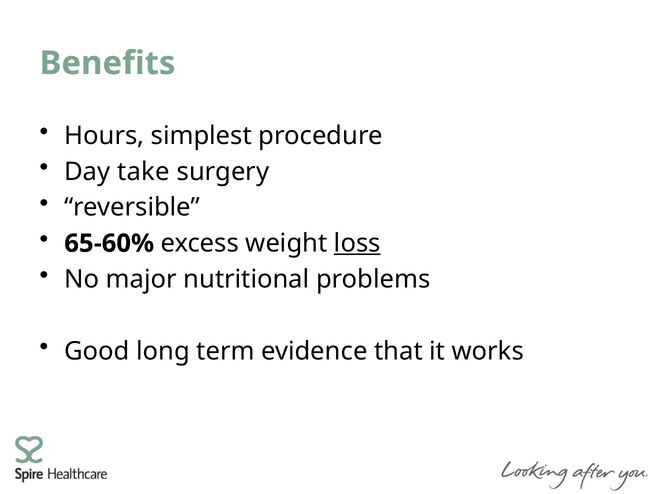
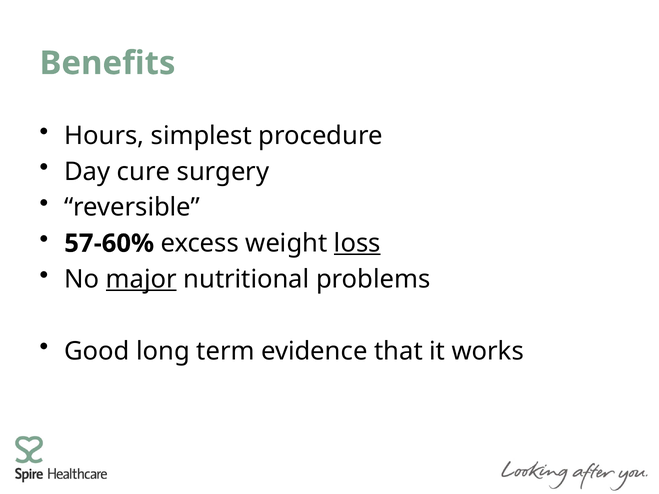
take: take -> cure (144, 172)
65-60%: 65-60% -> 57-60% (109, 244)
major underline: none -> present (141, 279)
